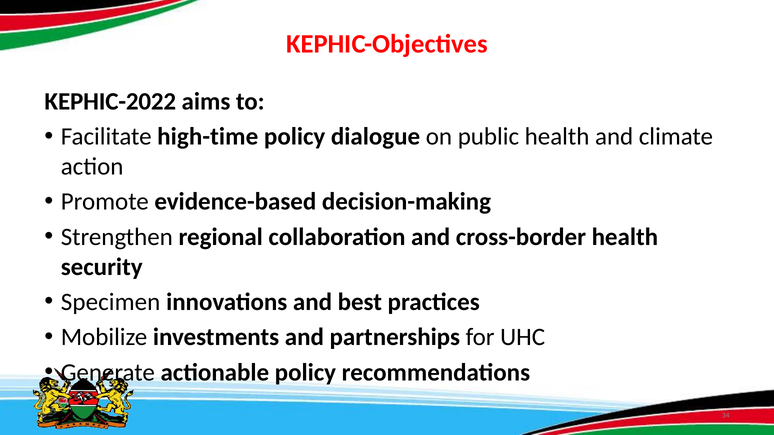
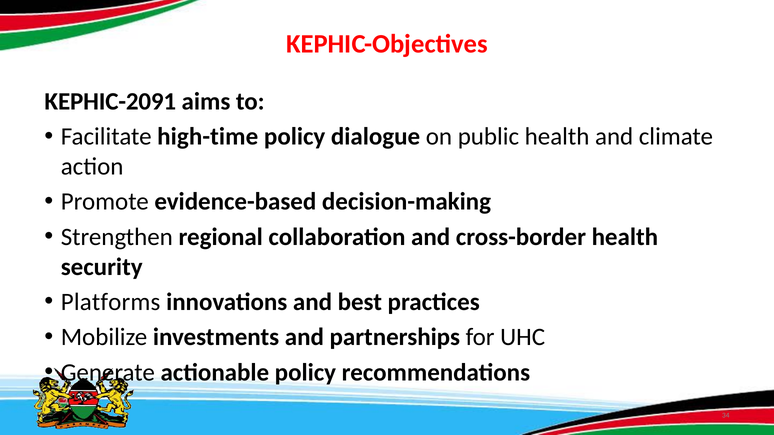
KEPHIC-2022: KEPHIC-2022 -> KEPHIC-2091 (110, 102)
Specimen: Specimen -> Platforms (111, 302)
